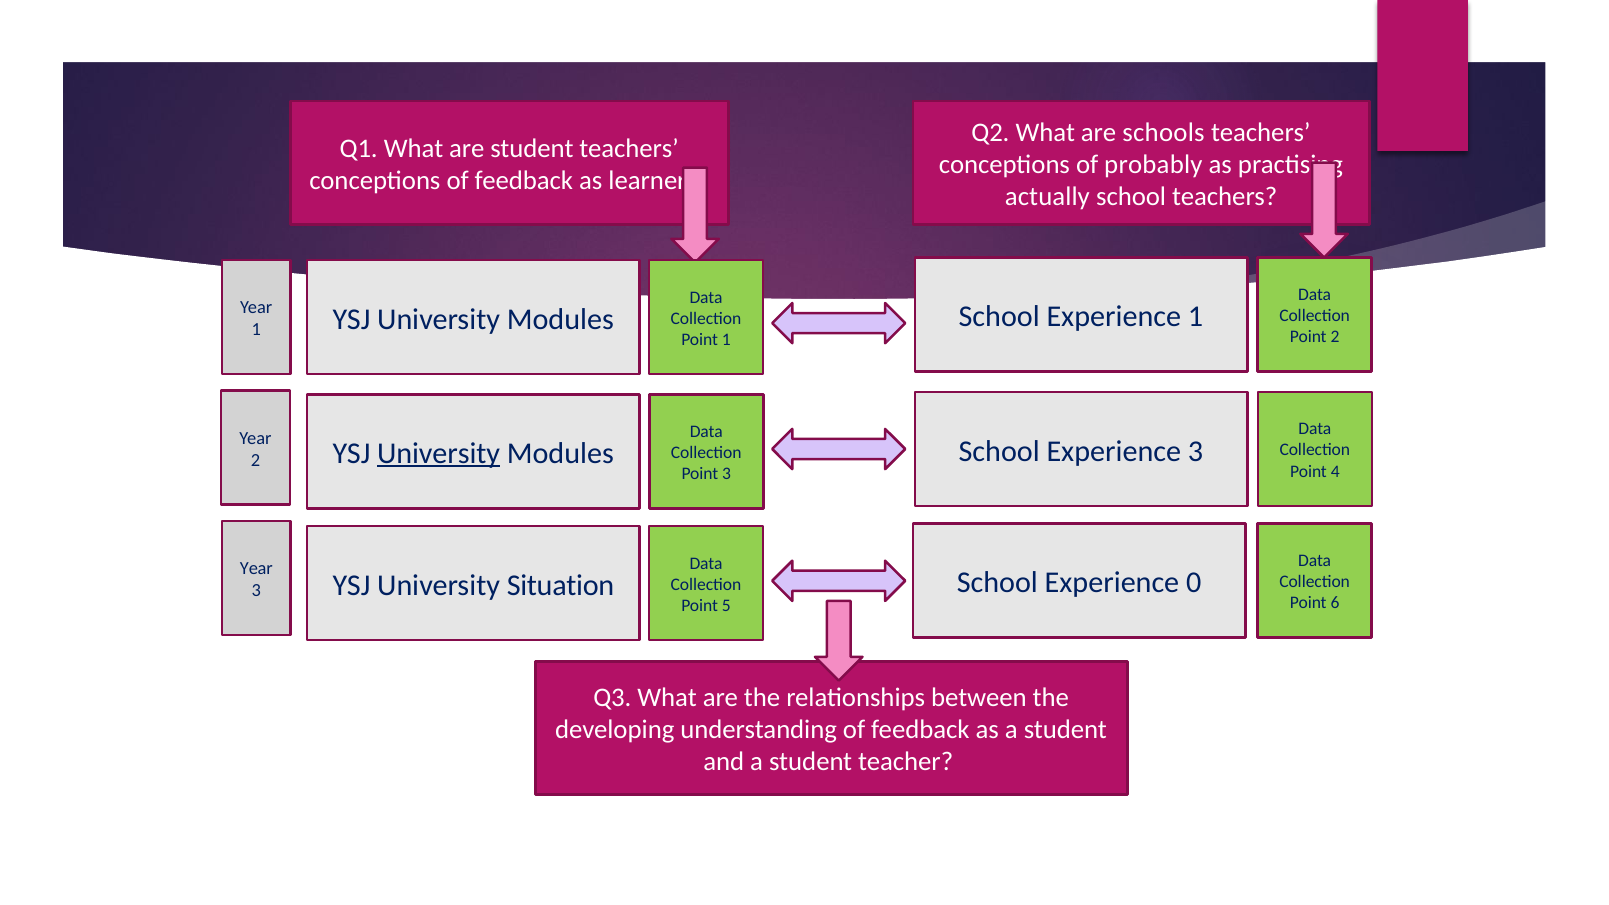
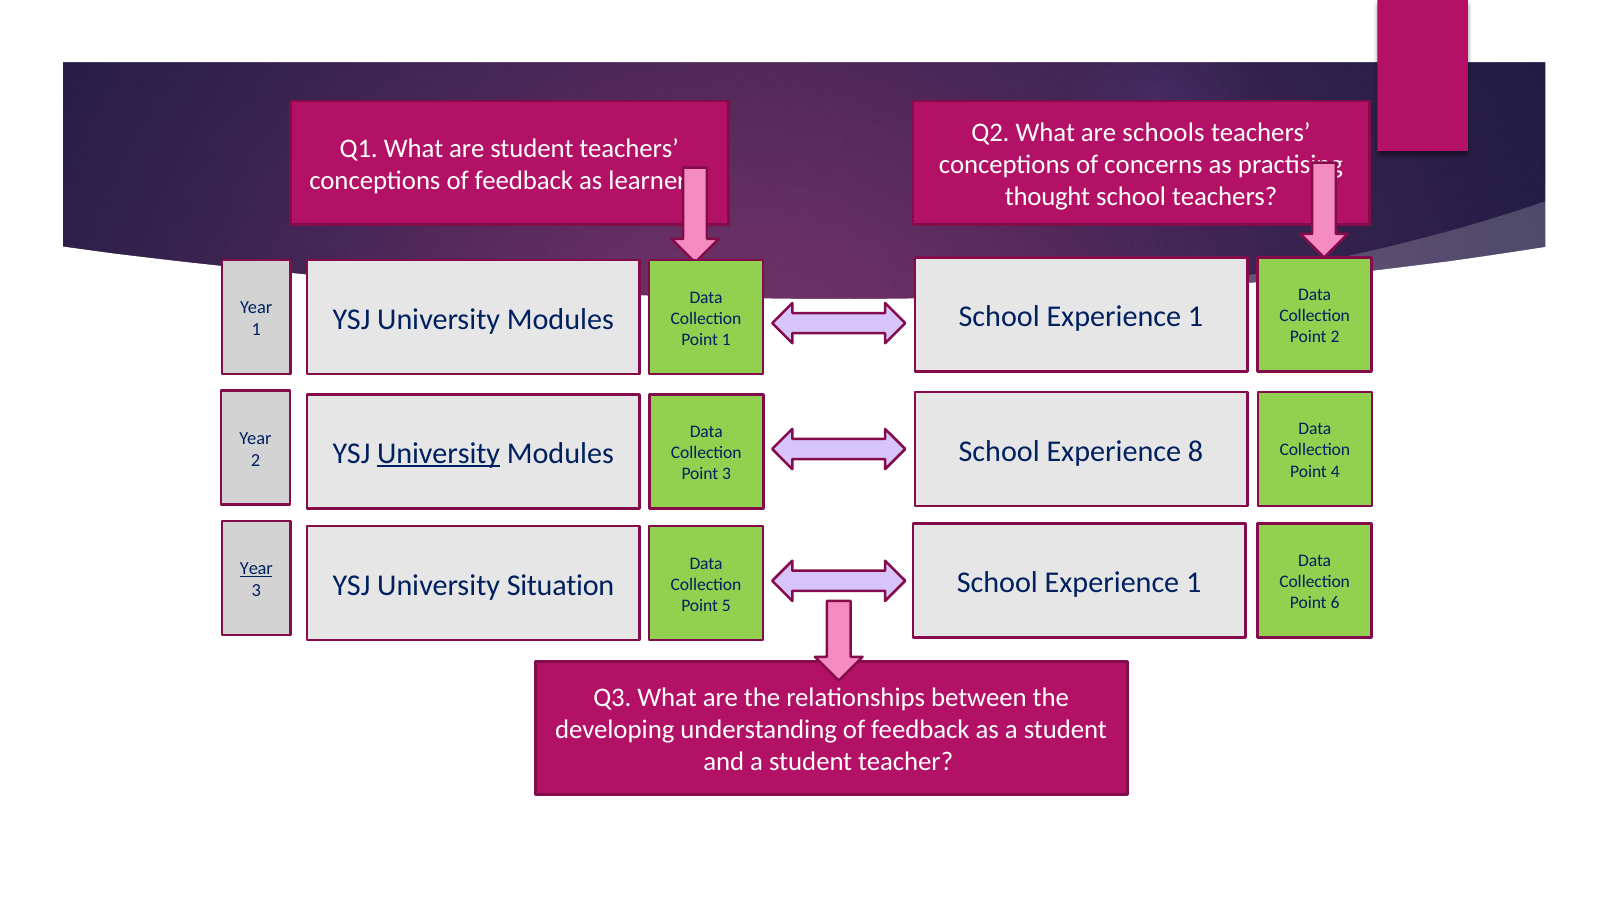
probably: probably -> concerns (1153, 164)
actually: actually -> thought (1048, 197)
Experience 3: 3 -> 8 (1196, 451)
Year underline: none -> present (256, 568)
0: 0 -> 1 (1194, 583)
